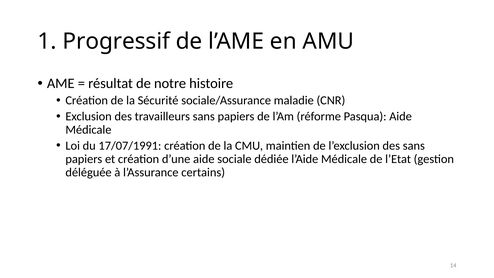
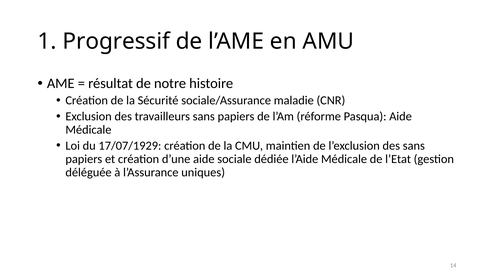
17/07/1991: 17/07/1991 -> 17/07/1929 (130, 146)
certains: certains -> uniques (203, 172)
